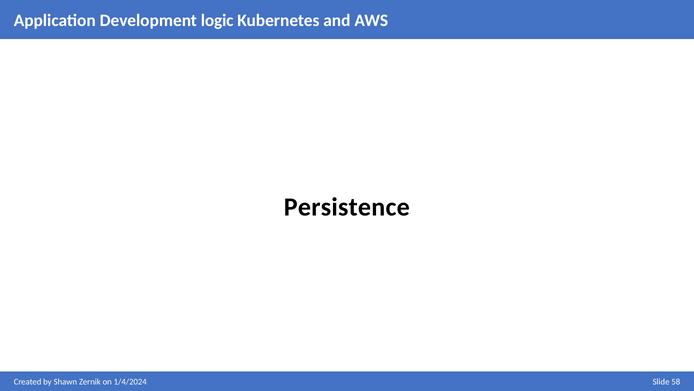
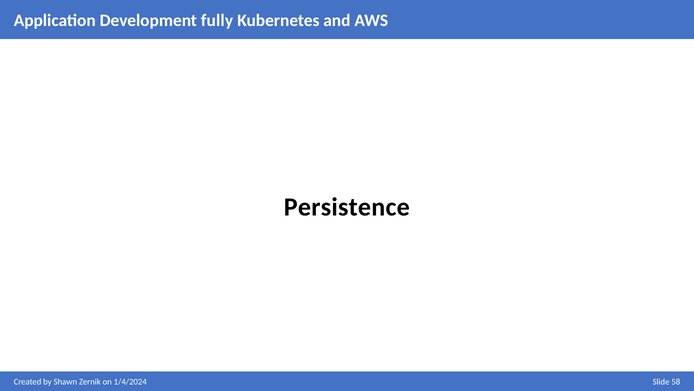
logic: logic -> fully (217, 21)
